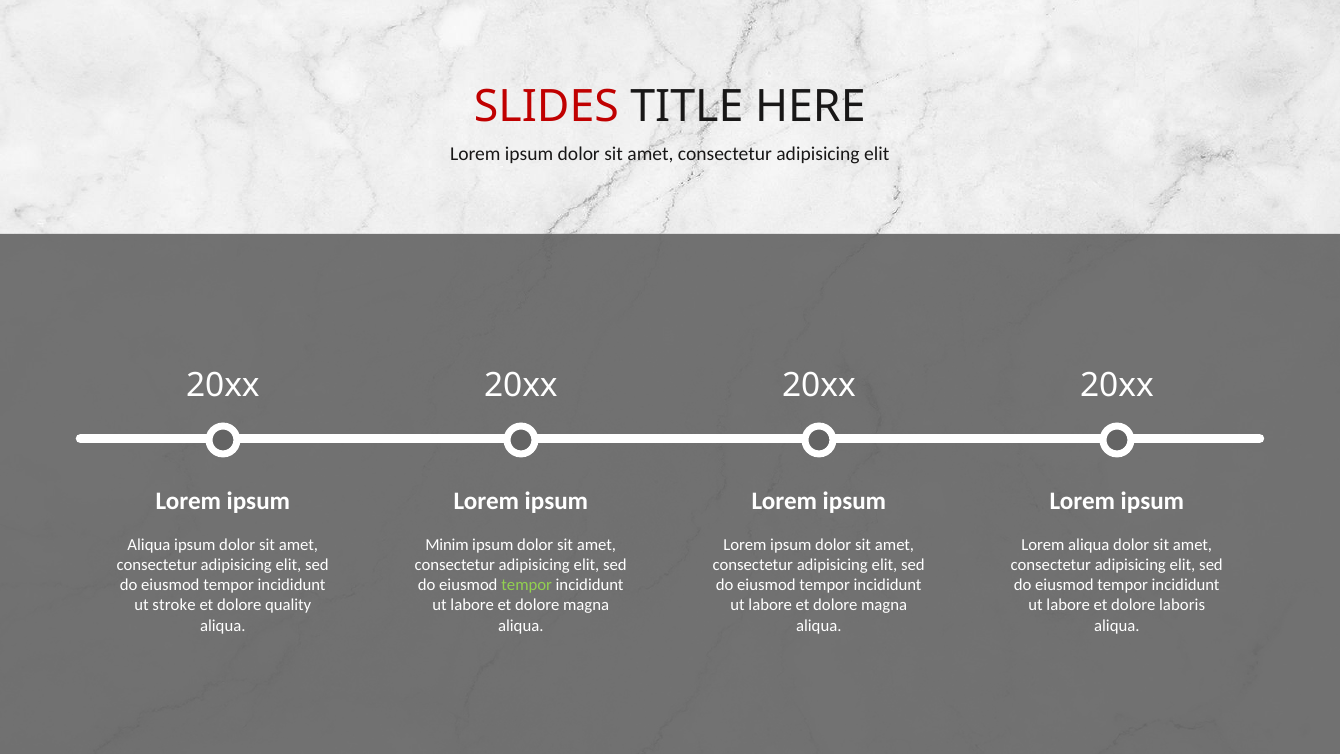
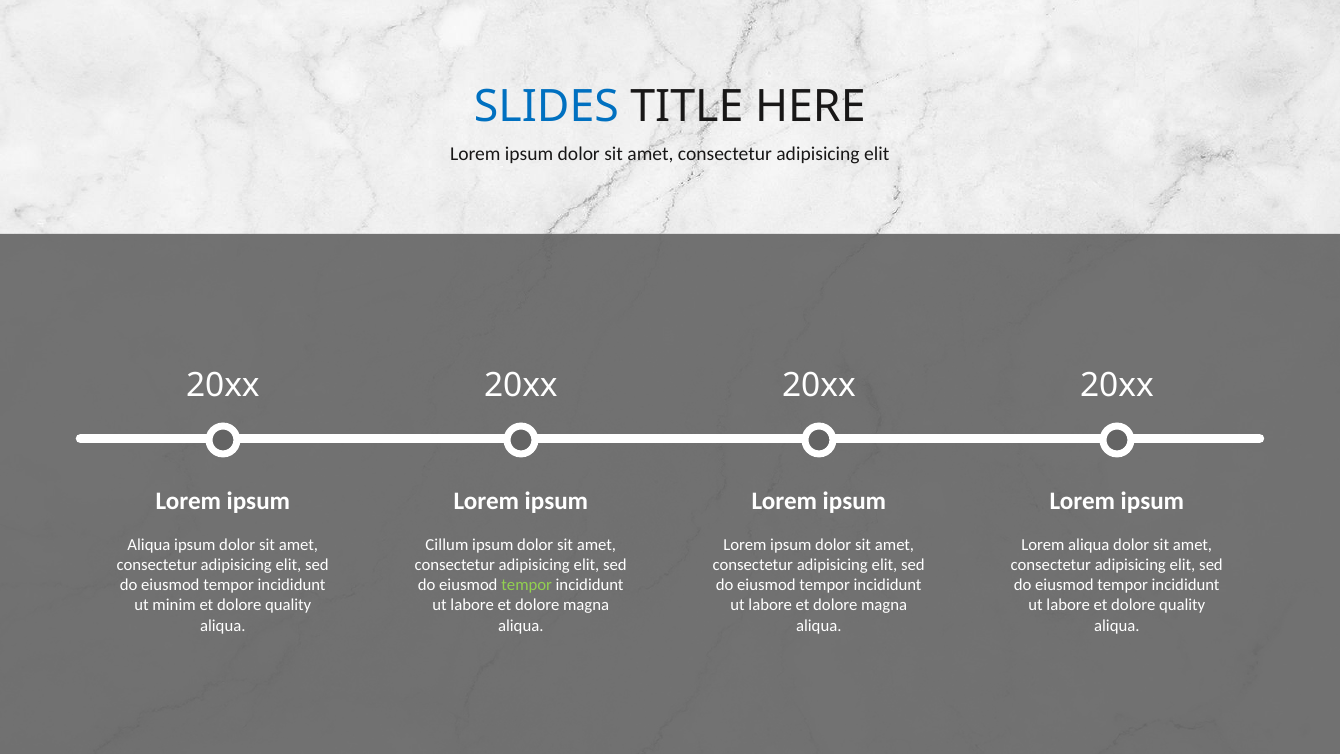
SLIDES colour: red -> blue (546, 106)
Minim: Minim -> Cillum (447, 545)
stroke: stroke -> minim (174, 605)
labore et dolore laboris: laboris -> quality (1182, 605)
